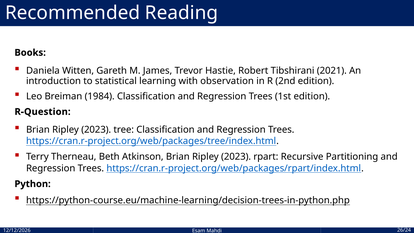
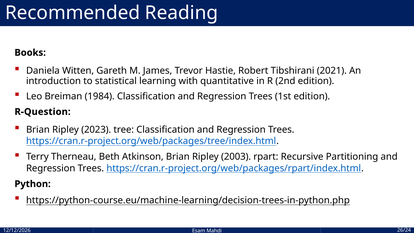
observation: observation -> quantitative (227, 81)
Atkinson Brian Ripley 2023: 2023 -> 2003 (236, 157)
